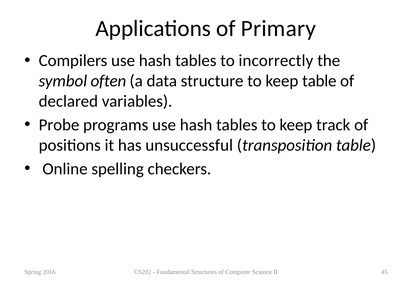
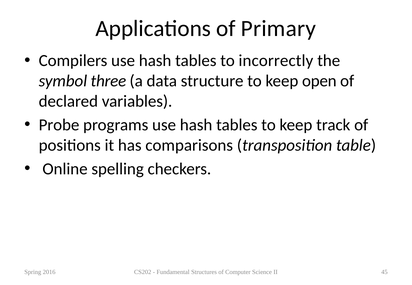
often: often -> three (108, 81)
keep table: table -> open (319, 81)
unsuccessful: unsuccessful -> comparisons (189, 145)
